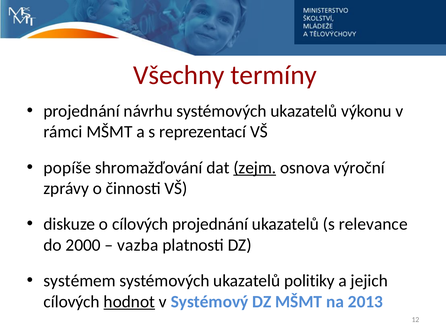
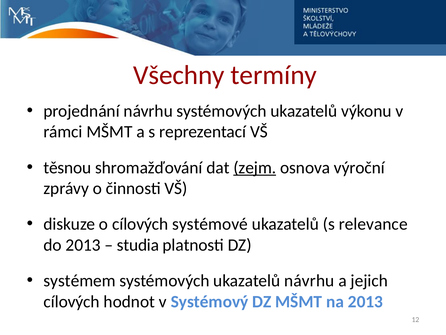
popíše: popíše -> těsnou (67, 167)
cílových projednání: projednání -> systémové (210, 224)
do 2000: 2000 -> 2013 (83, 245)
vazba: vazba -> studia (138, 245)
ukazatelů politiky: politiky -> návrhu (309, 280)
hodnot underline: present -> none (129, 301)
